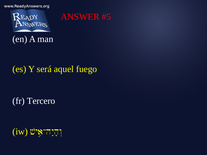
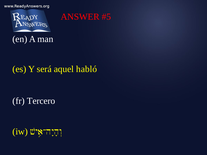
fuego: fuego -> habló (87, 69)
